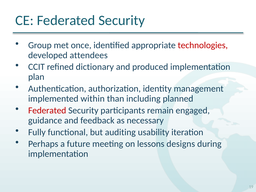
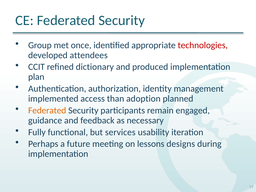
within: within -> access (93, 99)
including: including -> adoption (143, 99)
Federated colour: red -> orange (47, 110)
auditing: auditing -> services (120, 132)
